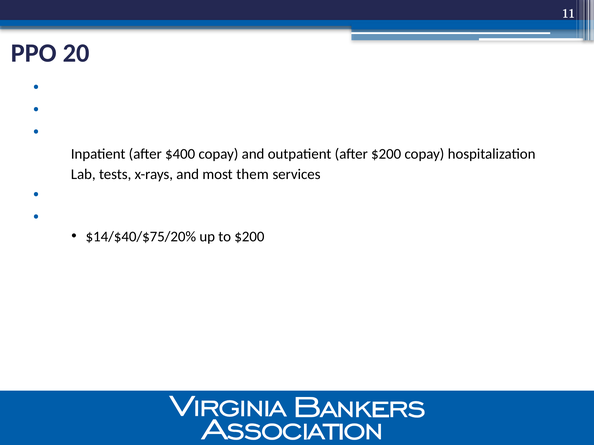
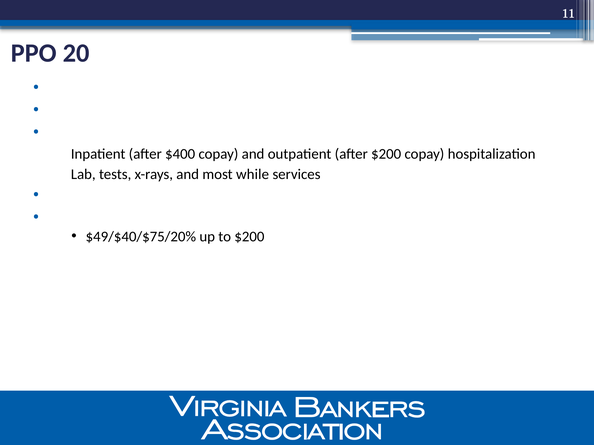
them: them -> while (252, 174)
$14/$40/$75/20%: $14/$40/$75/20% -> $49/$40/$75/20% (141, 237)
